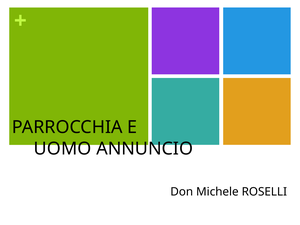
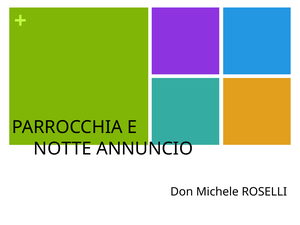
UOMO: UOMO -> NOTTE (63, 149)
